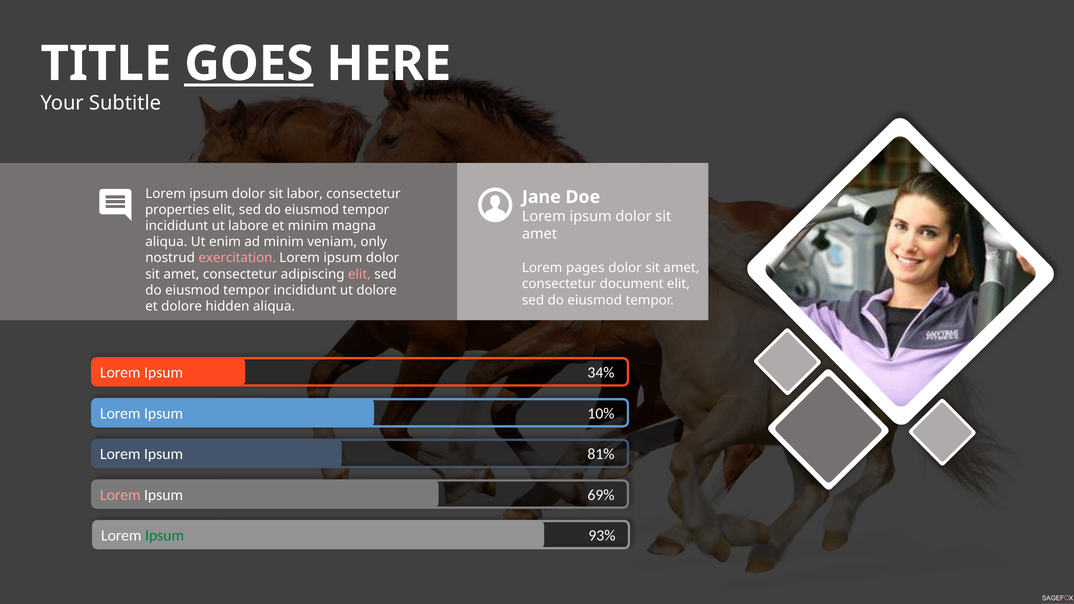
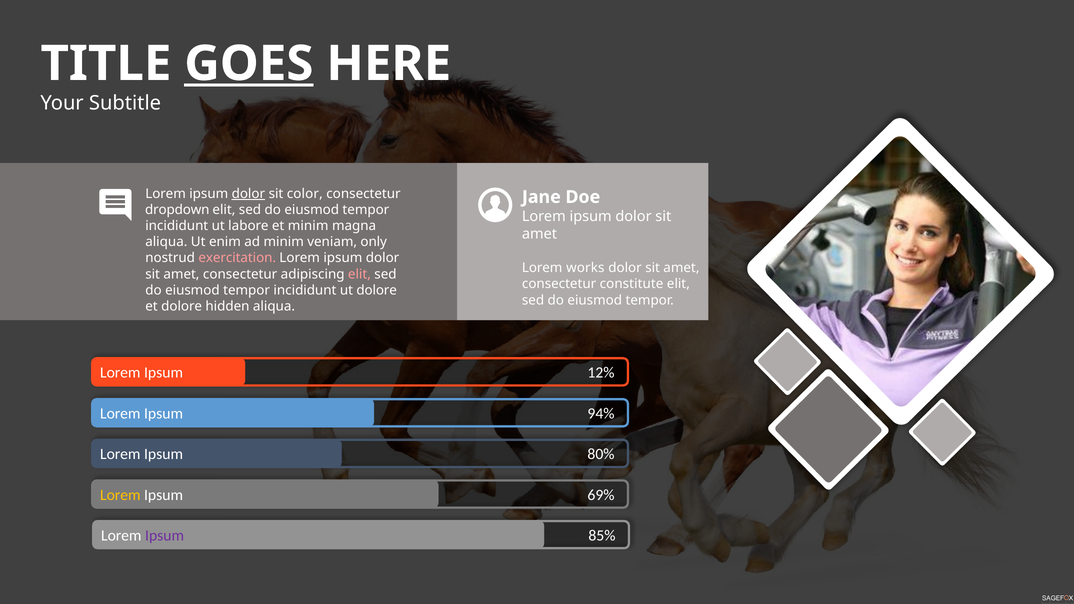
dolor underline: none -> present (248, 194)
labor: labor -> color (305, 194)
properties: properties -> dropdown (177, 210)
pages: pages -> works (585, 268)
document: document -> constitute (632, 284)
34%: 34% -> 12% (601, 373)
10%: 10% -> 94% (601, 414)
81%: 81% -> 80% (601, 454)
Lorem colour: pink -> yellow (120, 495)
Ipsum colour: green -> purple (165, 536)
93%: 93% -> 85% (602, 536)
